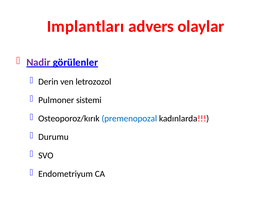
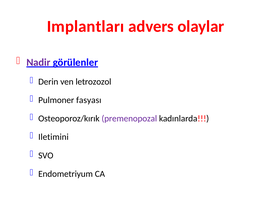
sistemi: sistemi -> fasyası (89, 100)
premenopozal colour: blue -> purple (129, 118)
Durumu: Durumu -> Iletimini (53, 136)
